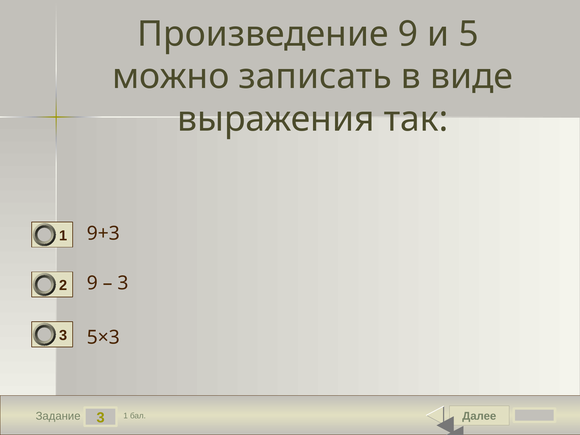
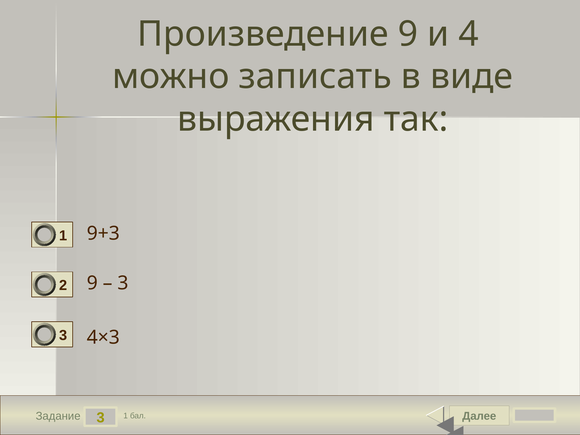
5: 5 -> 4 (469, 34)
5×3: 5×3 -> 4×3 (103, 338)
